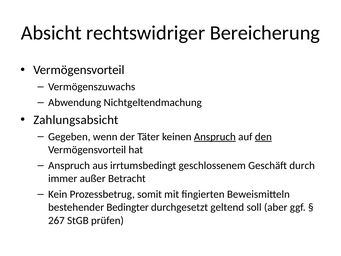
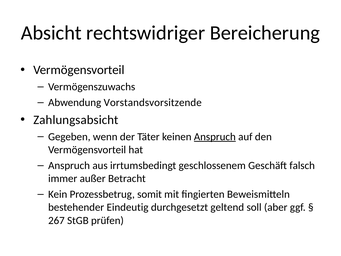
Nichtgeltendmachung: Nichtgeltendmachung -> Vorstandsvorsitzende (153, 102)
den underline: present -> none (263, 137)
durch: durch -> falsch (302, 165)
Bedingter: Bedingter -> Eindeutig (128, 207)
